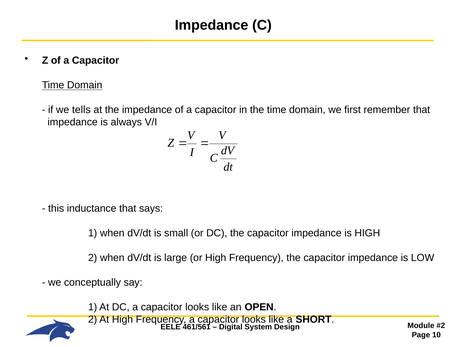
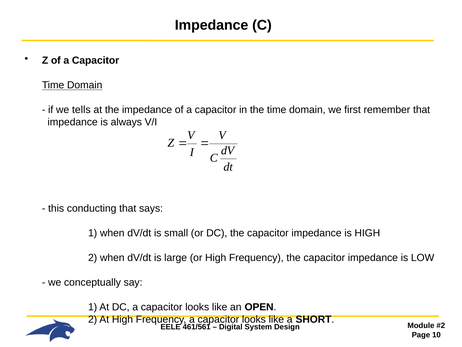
inductance: inductance -> conducting (92, 208)
